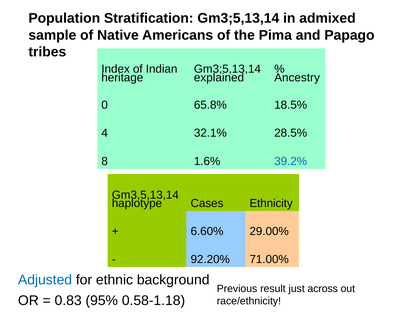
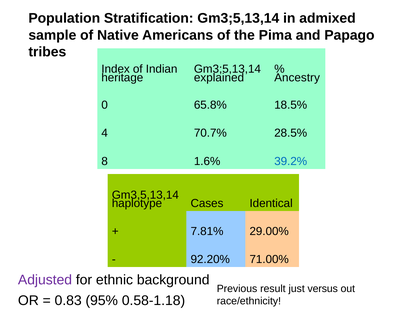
32.1%: 32.1% -> 70.7% (210, 133)
Ethnicity: Ethnicity -> Identical (271, 203)
6.60%: 6.60% -> 7.81% (207, 231)
Adjusted colour: blue -> purple (45, 280)
across: across -> versus (323, 288)
